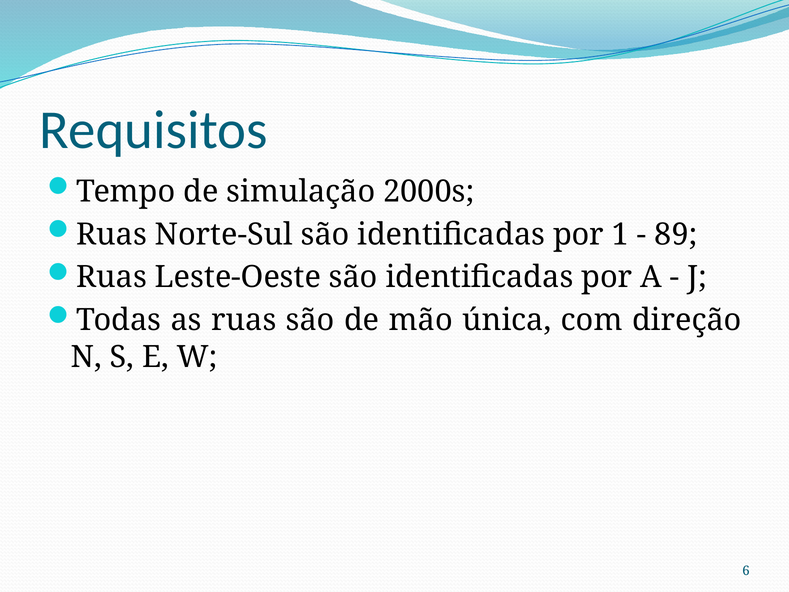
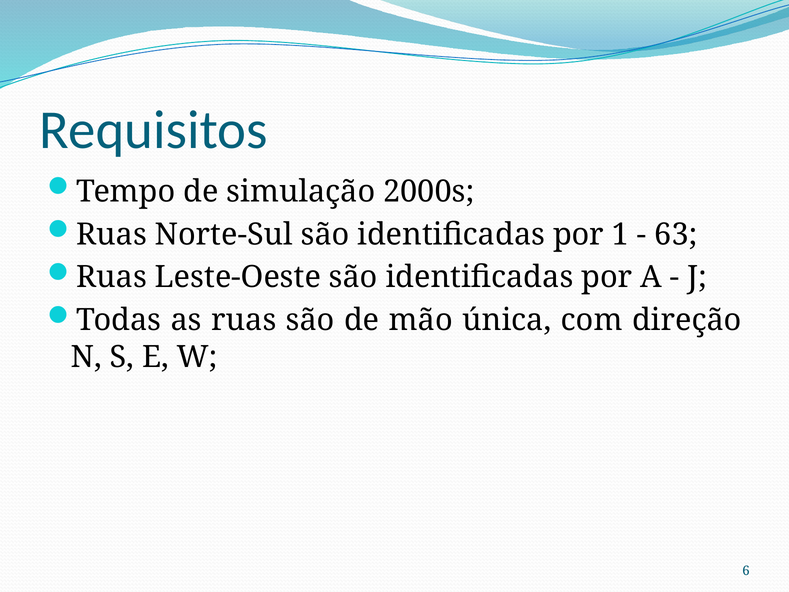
89: 89 -> 63 (676, 234)
